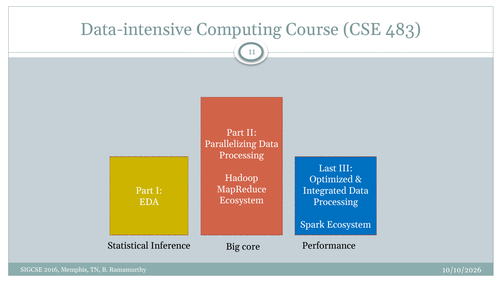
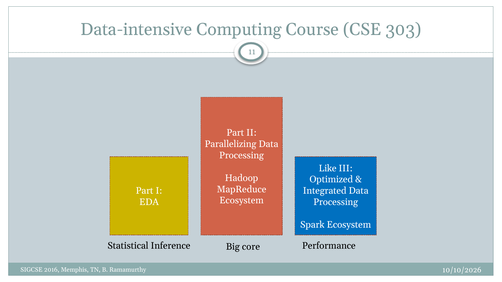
483: 483 -> 303 (403, 30)
Last: Last -> Like (328, 168)
